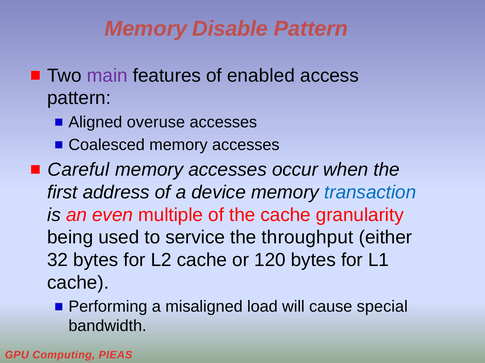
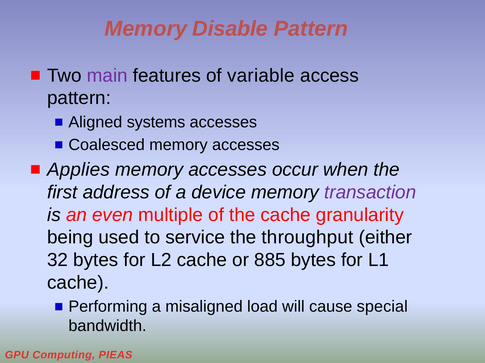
enabled: enabled -> variable (261, 76)
overuse: overuse -> systems (156, 122)
Careful: Careful -> Applies (79, 170)
transaction colour: blue -> purple (370, 193)
120: 120 -> 885 (270, 261)
